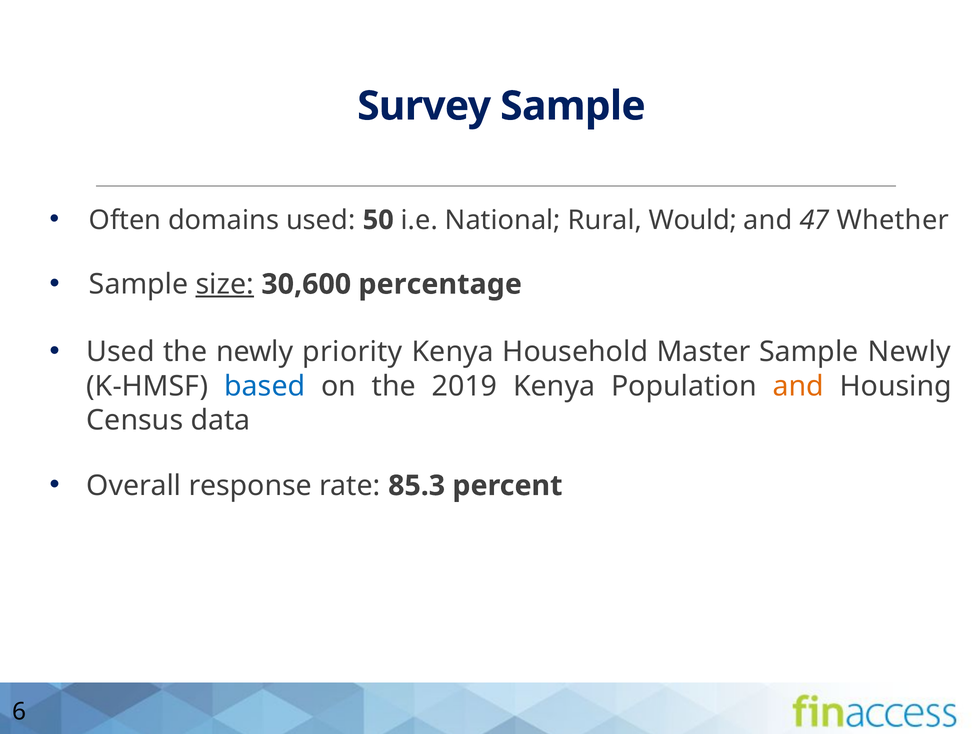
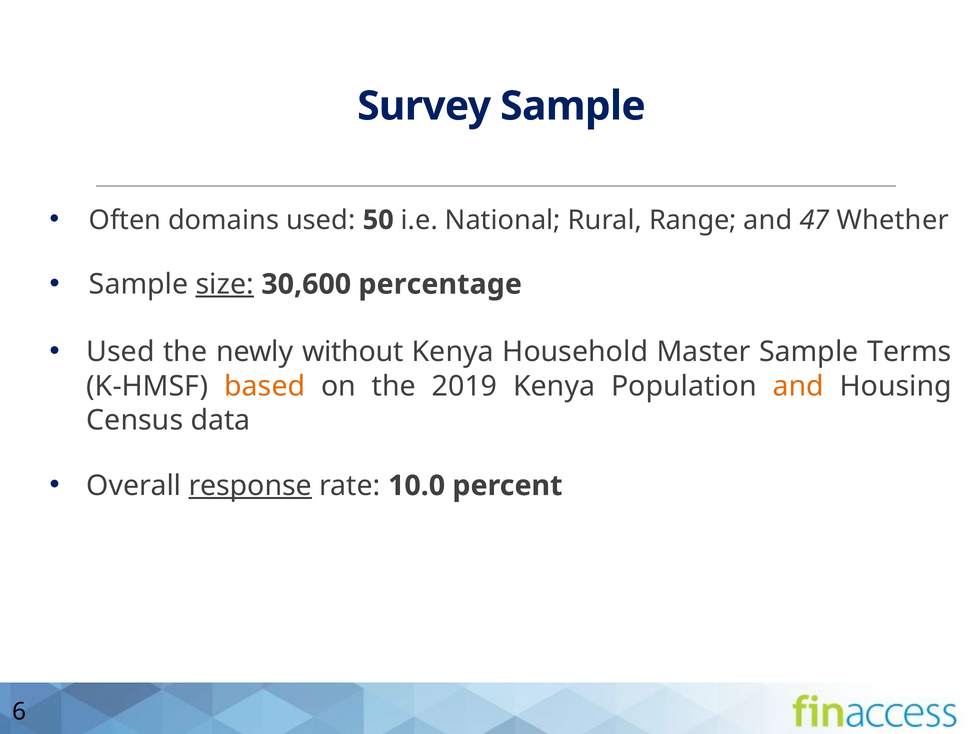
Would: Would -> Range (693, 220)
priority: priority -> without (353, 352)
Sample Newly: Newly -> Terms (909, 352)
based colour: blue -> orange (265, 386)
response underline: none -> present (250, 486)
85.3: 85.3 -> 10.0 (417, 486)
